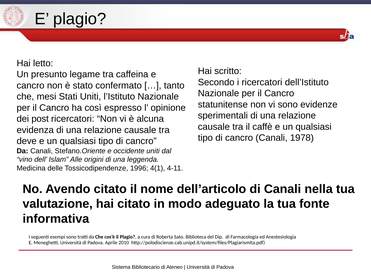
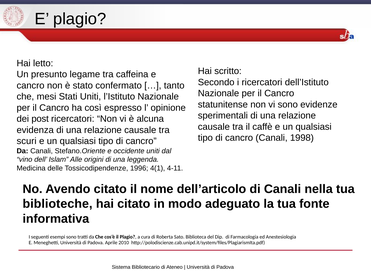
1978: 1978 -> 1998 (302, 138)
deve: deve -> scuri (27, 141)
valutazione: valutazione -> biblioteche (58, 204)
